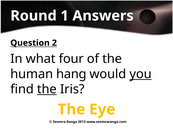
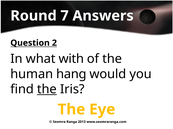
1: 1 -> 7 (65, 16)
four: four -> with (71, 59)
you underline: present -> none (141, 74)
